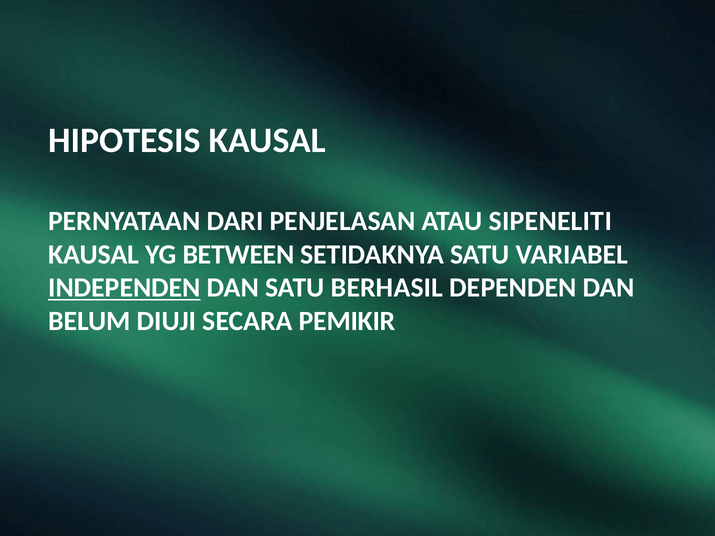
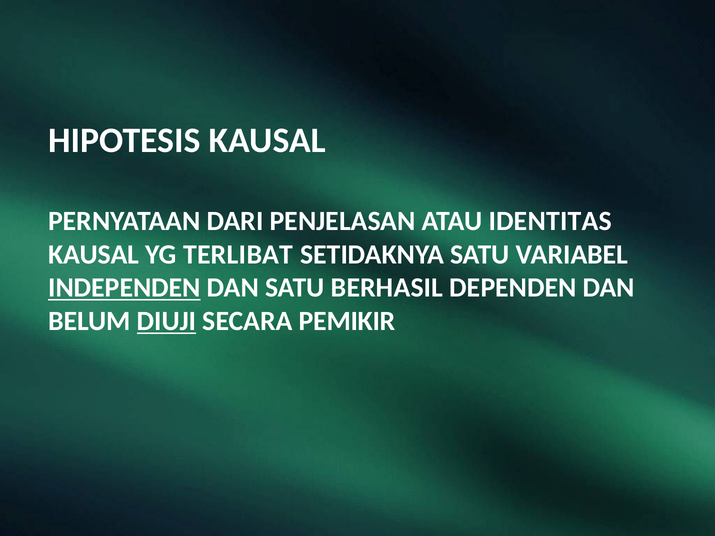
SIPENELITI: SIPENELITI -> IDENTITAS (550, 221)
BETWEEN: BETWEEN -> TERLIBAT (238, 255)
DIUJI underline: none -> present (167, 321)
